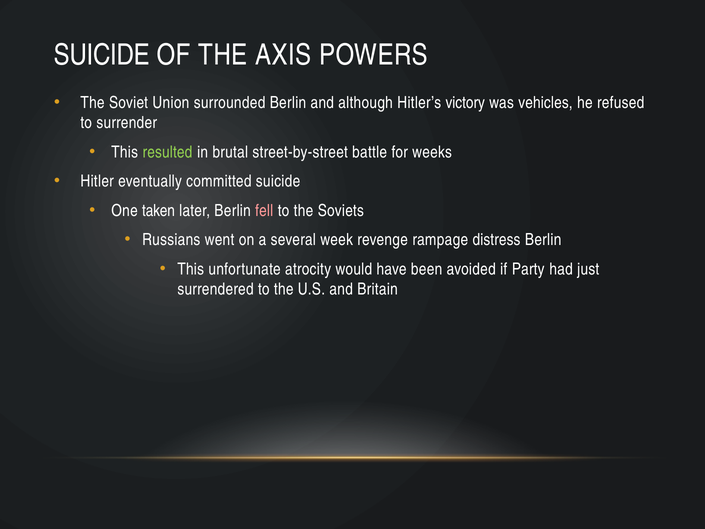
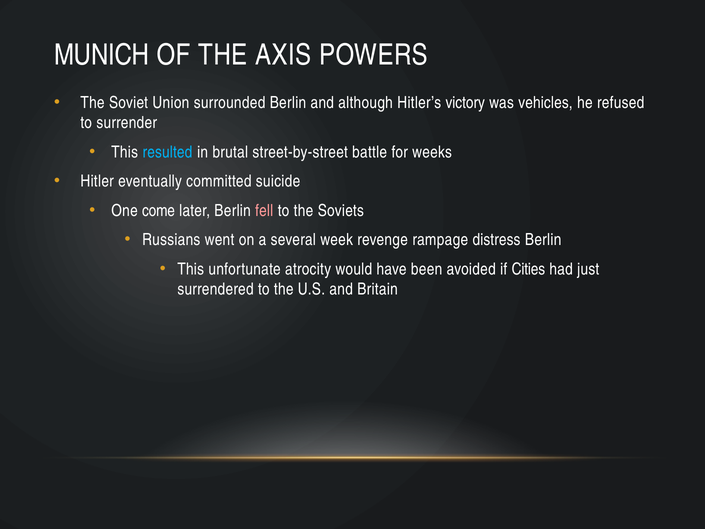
SUICIDE: SUICIDE -> MUNICH (102, 55)
resulted colour: light green -> light blue (167, 152)
taken: taken -> come (159, 211)
Party: Party -> Cities (528, 269)
